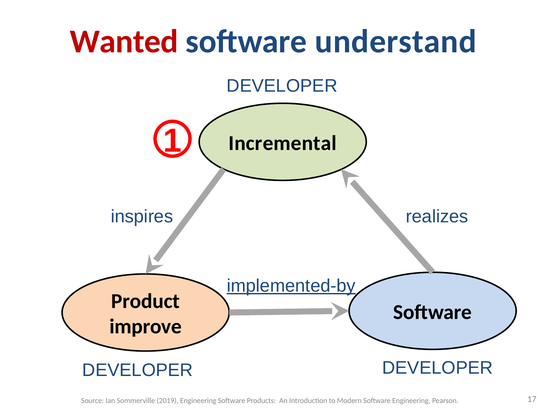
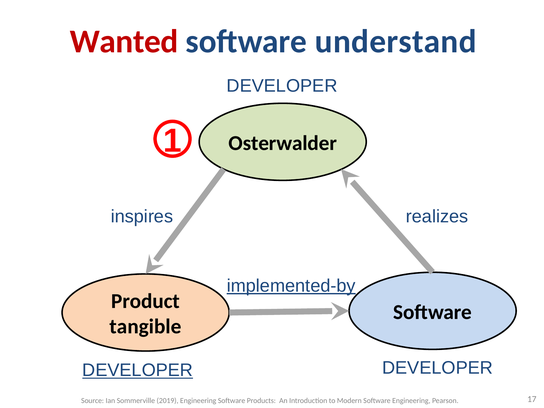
Incremental: Incremental -> Osterwalder (283, 143)
improve: improve -> tangible (146, 327)
DEVELOPER underline: none -> present (138, 370)
